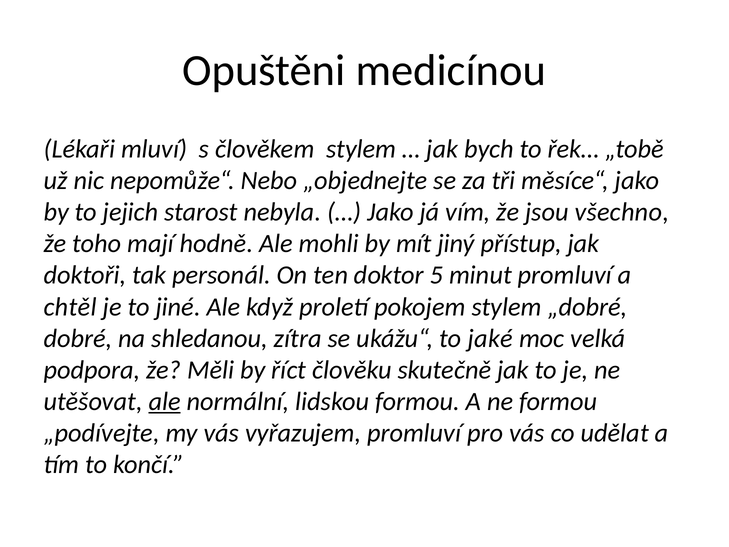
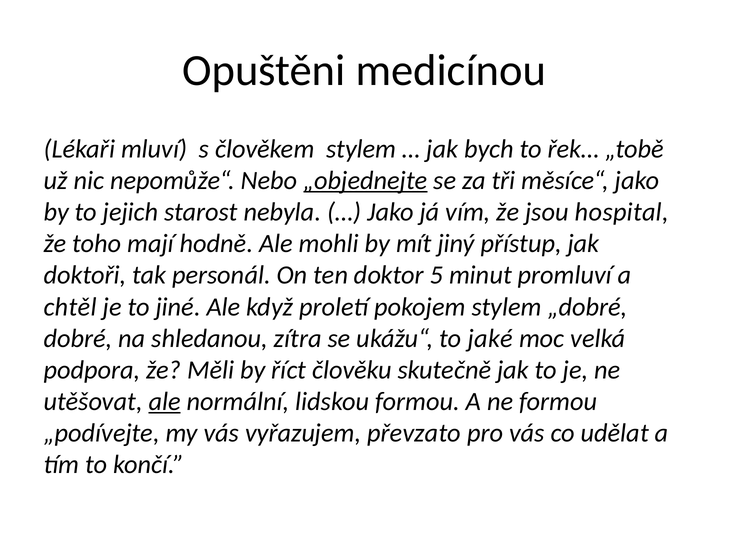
„objednejte underline: none -> present (365, 180)
všechno: všechno -> hospital (622, 212)
vyřazujem promluví: promluví -> převzato (414, 433)
